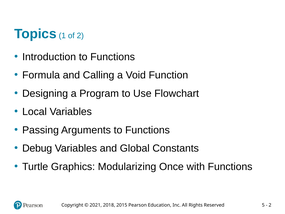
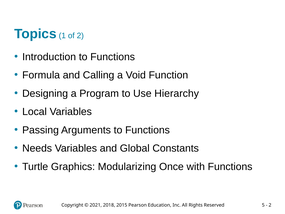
Flowchart: Flowchart -> Hierarchy (177, 93)
Debug: Debug -> Needs (37, 148)
